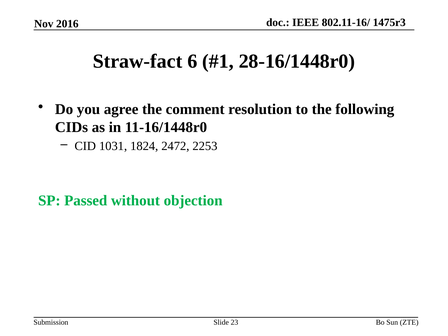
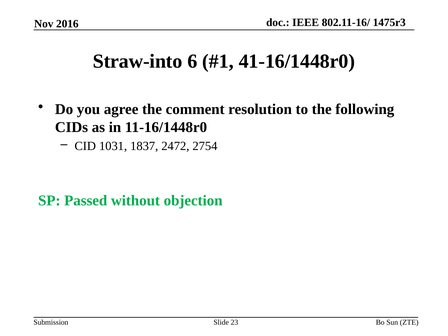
Straw-fact: Straw-fact -> Straw-into (138, 61)
28-16/1448r0: 28-16/1448r0 -> 41-16/1448r0 (297, 61)
1824: 1824 -> 1837 (144, 146)
2253: 2253 -> 2754 (205, 146)
